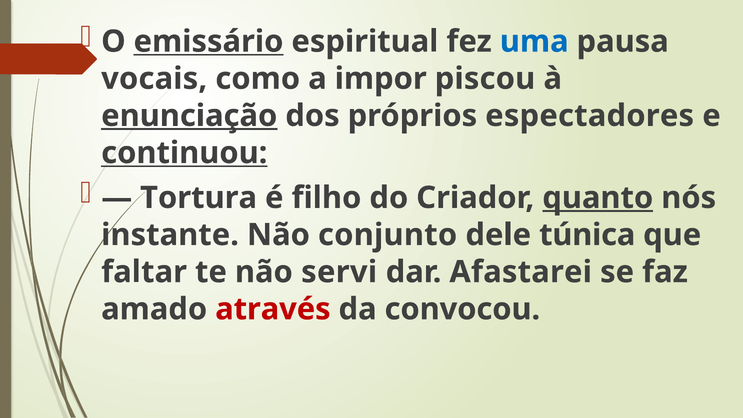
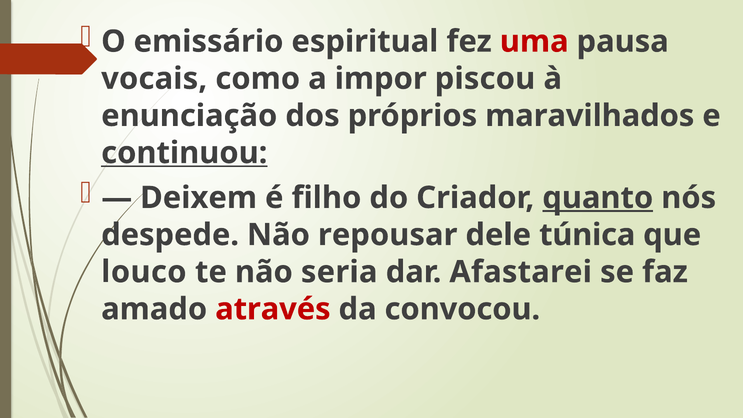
emissário underline: present -> none (209, 41)
uma colour: blue -> red (534, 41)
enunciação underline: present -> none (189, 116)
espectadores: espectadores -> maravilhados (590, 116)
Tortura: Tortura -> Deixem (199, 198)
instante: instante -> despede (170, 235)
conjunto: conjunto -> repousar (388, 235)
faltar: faltar -> louco (144, 272)
servi: servi -> seria (339, 272)
